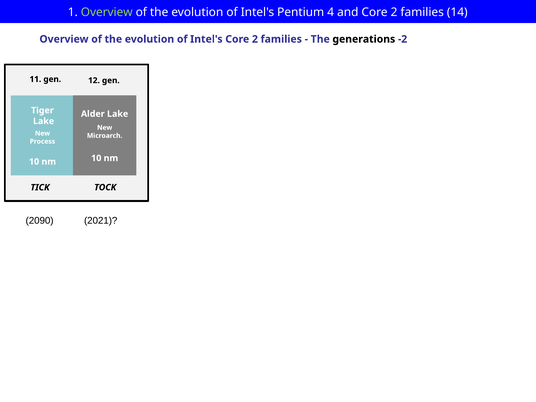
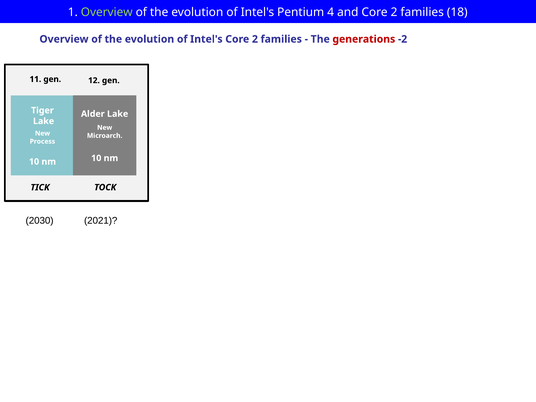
14: 14 -> 18 (457, 12)
generations colour: black -> red (364, 39)
2090: 2090 -> 2030 (40, 221)
